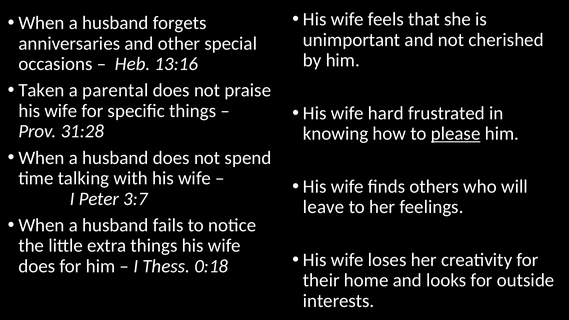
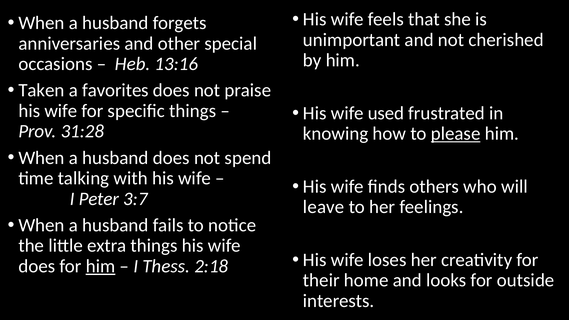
parental: parental -> favorites (115, 90)
hard: hard -> used (386, 113)
him underline: none -> present (100, 266)
0:18: 0:18 -> 2:18 (211, 266)
